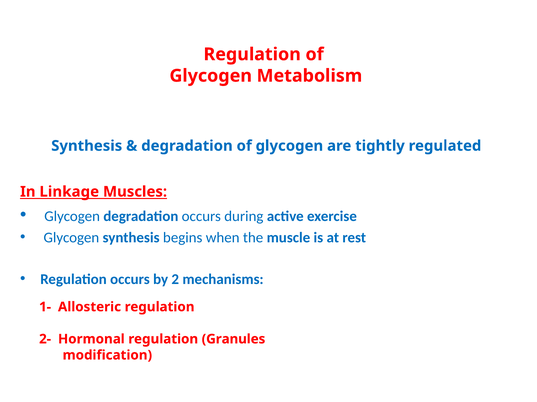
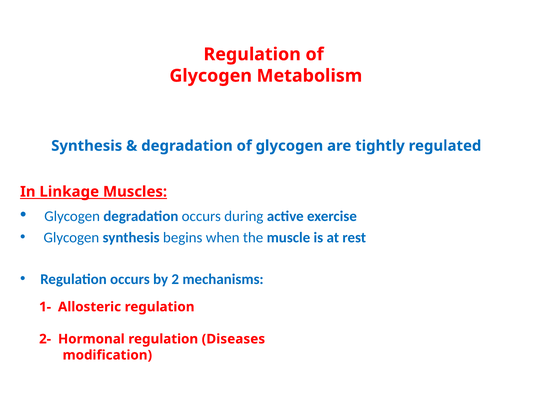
Granules: Granules -> Diseases (233, 340)
